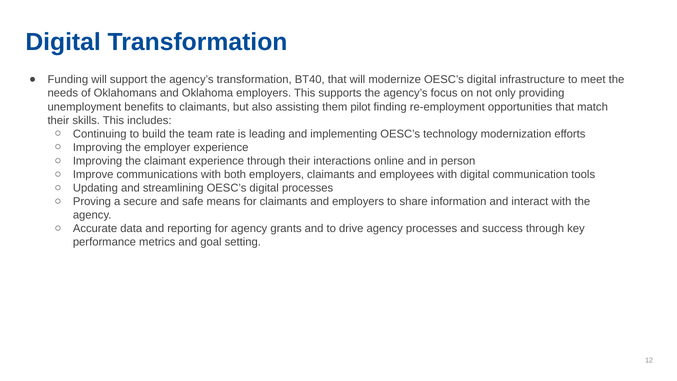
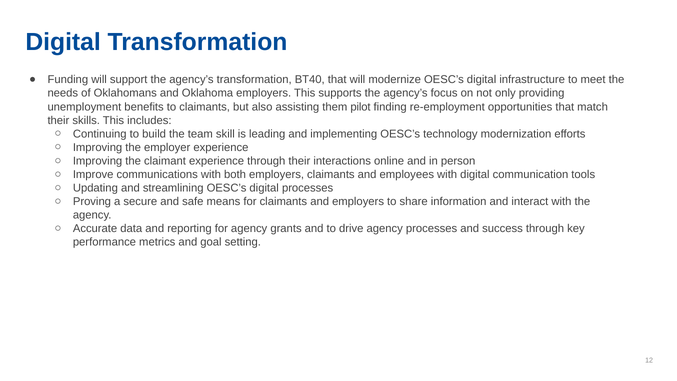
rate: rate -> skill (225, 134)
